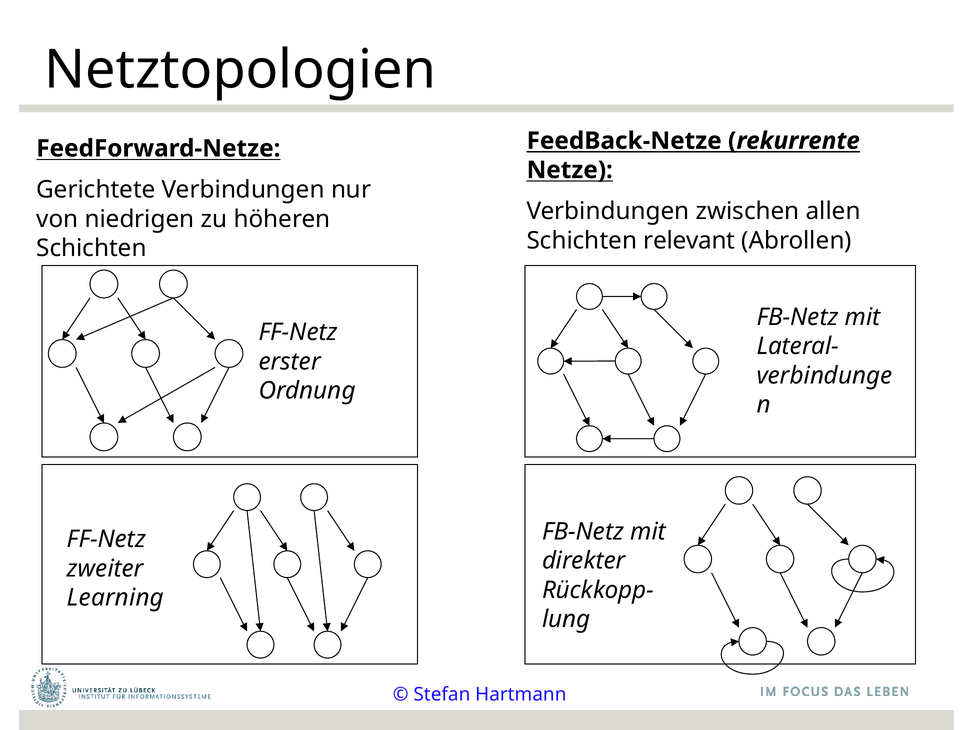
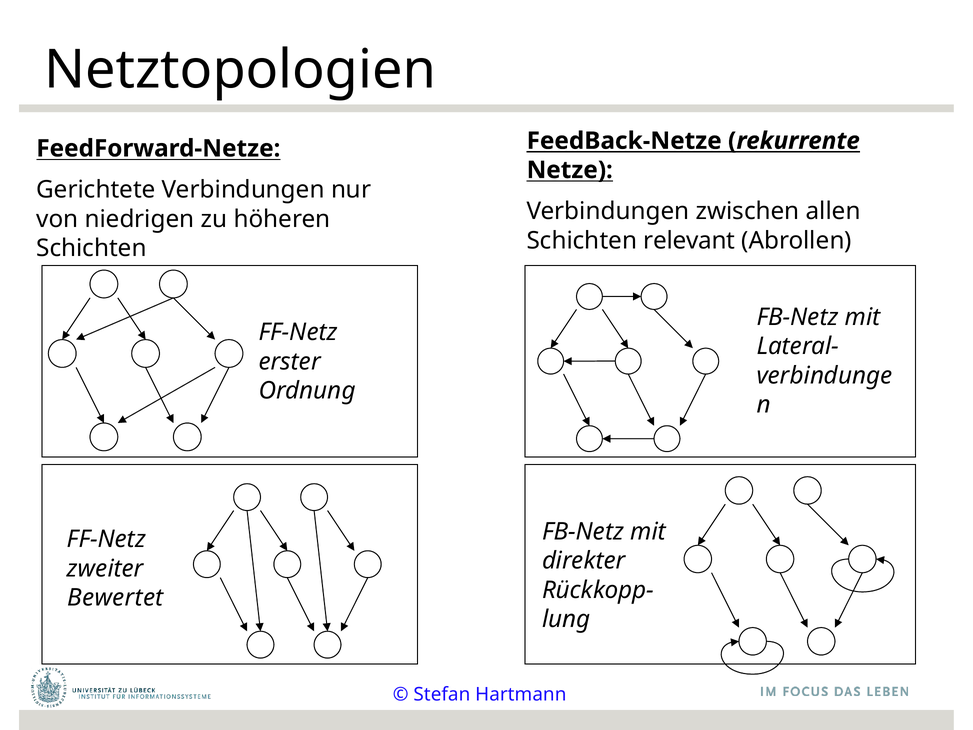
Learning: Learning -> Bewertet (115, 598)
